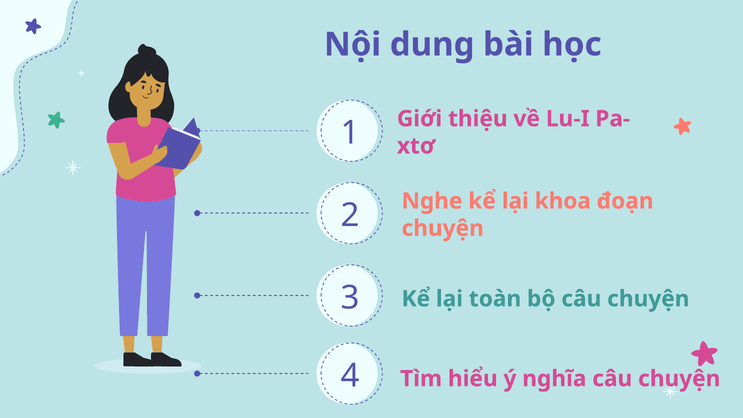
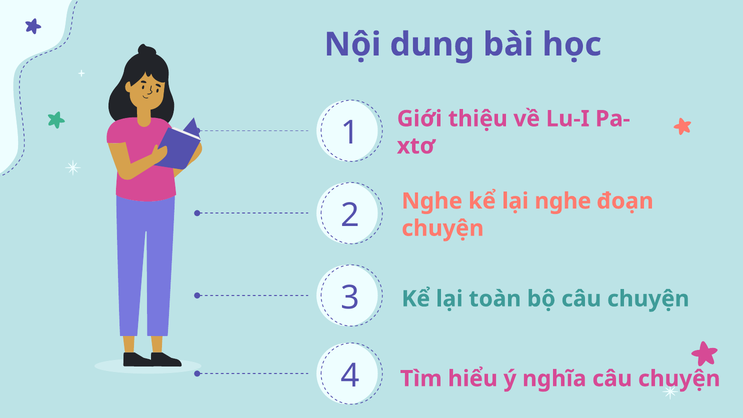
lại khoa: khoa -> nghe (563, 201)
